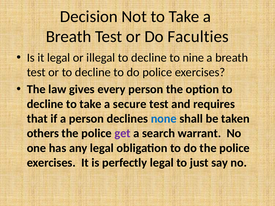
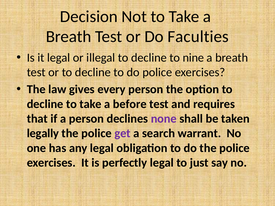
secure: secure -> before (130, 104)
none colour: blue -> purple (164, 119)
others: others -> legally (43, 133)
